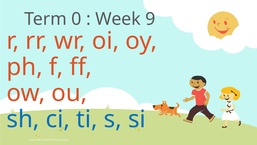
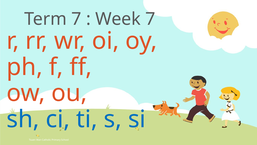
Term 0: 0 -> 7 (76, 19)
Week 9: 9 -> 7 (150, 19)
